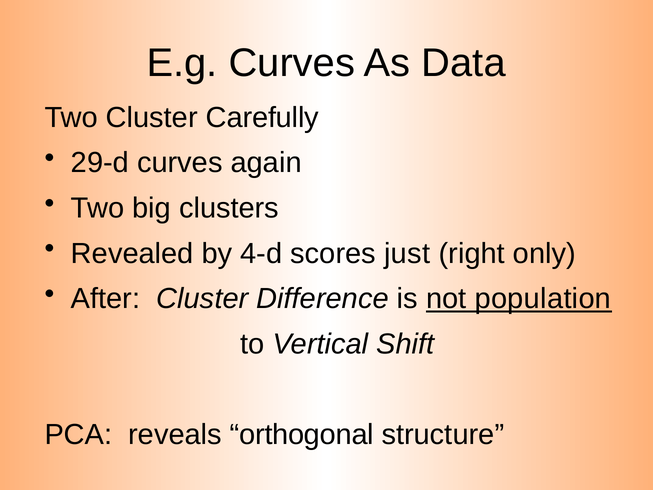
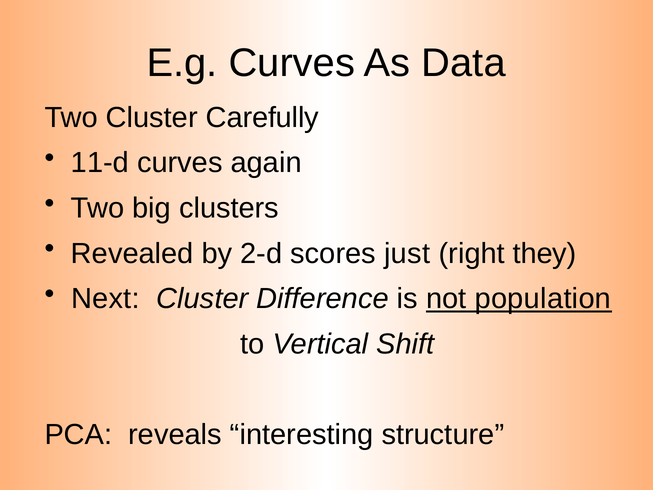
29-d: 29-d -> 11-d (100, 163)
4-d: 4-d -> 2-d (261, 253)
only: only -> they (545, 253)
After: After -> Next (105, 299)
orthogonal: orthogonal -> interesting (302, 434)
